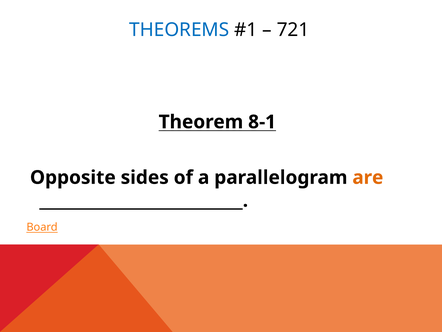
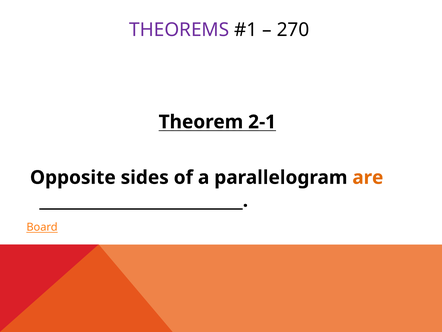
THEOREMS colour: blue -> purple (179, 30)
721: 721 -> 270 (293, 30)
8-1: 8-1 -> 2-1 (262, 122)
